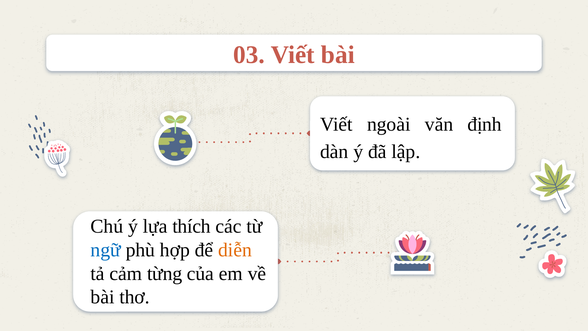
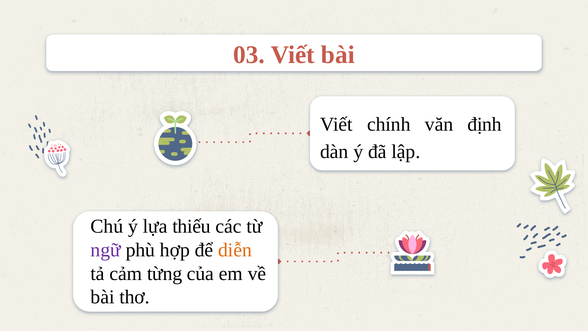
ngoài: ngoài -> chính (389, 124)
thích: thích -> thiếu (192, 226)
ngữ colour: blue -> purple (106, 250)
